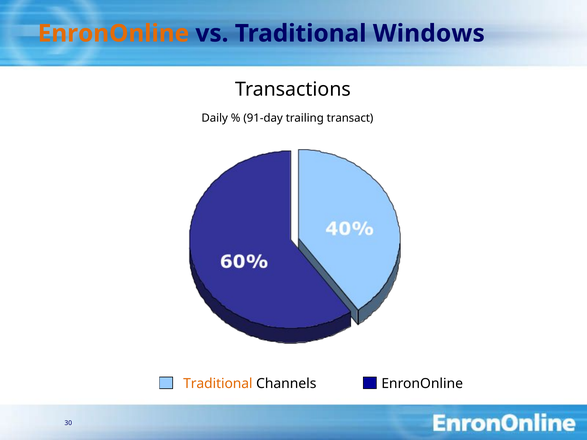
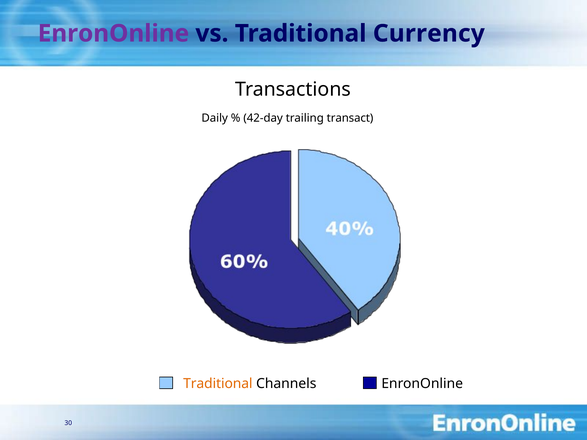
EnronOnline colour: orange -> purple (113, 33)
Windows: Windows -> Currency (429, 33)
91-day: 91-day -> 42-day (263, 118)
